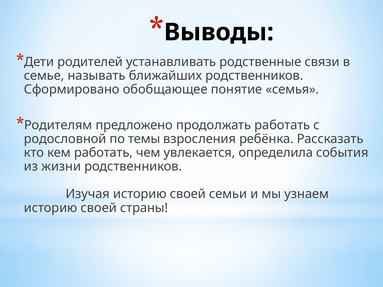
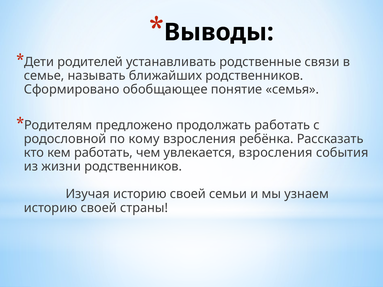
темы: темы -> кому (144, 139)
увлекается определила: определила -> взросления (276, 153)
